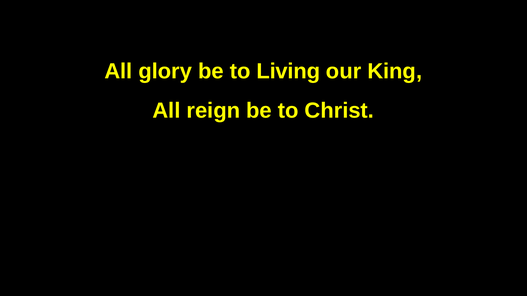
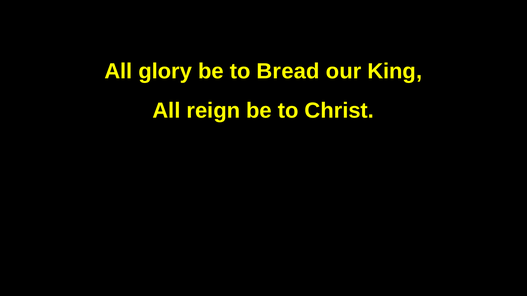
Living: Living -> Bread (288, 71)
